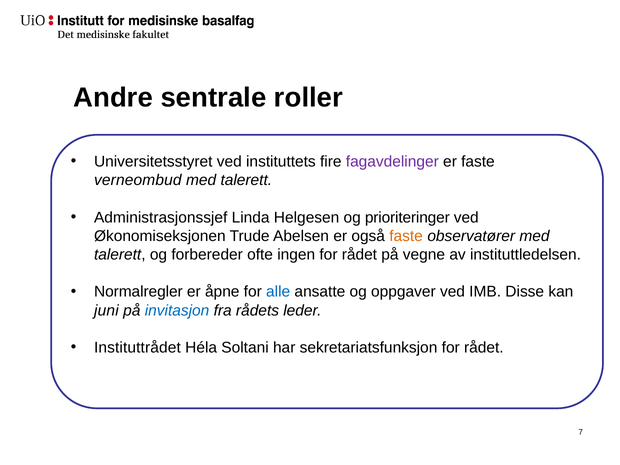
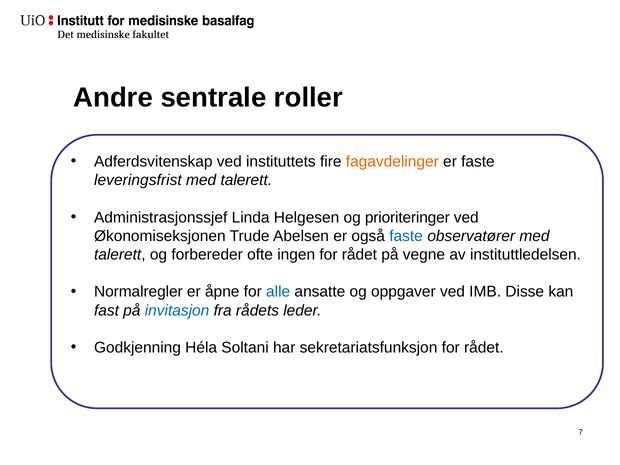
Universitetsstyret: Universitetsstyret -> Adferdsvitenskap (153, 162)
fagavdelinger colour: purple -> orange (392, 162)
verneombud: verneombud -> leveringsfrist (138, 180)
faste colour: orange -> blue (406, 236)
juni: juni -> fast (106, 310)
Instituttrådet: Instituttrådet -> Godkjenning (137, 348)
